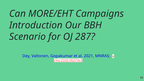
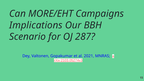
Introduction: Introduction -> Implications (36, 25)
